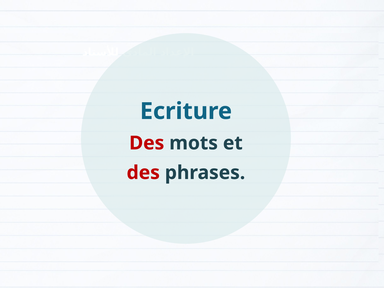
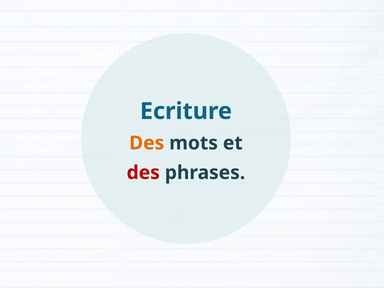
Des colour: red -> orange (147, 143)
